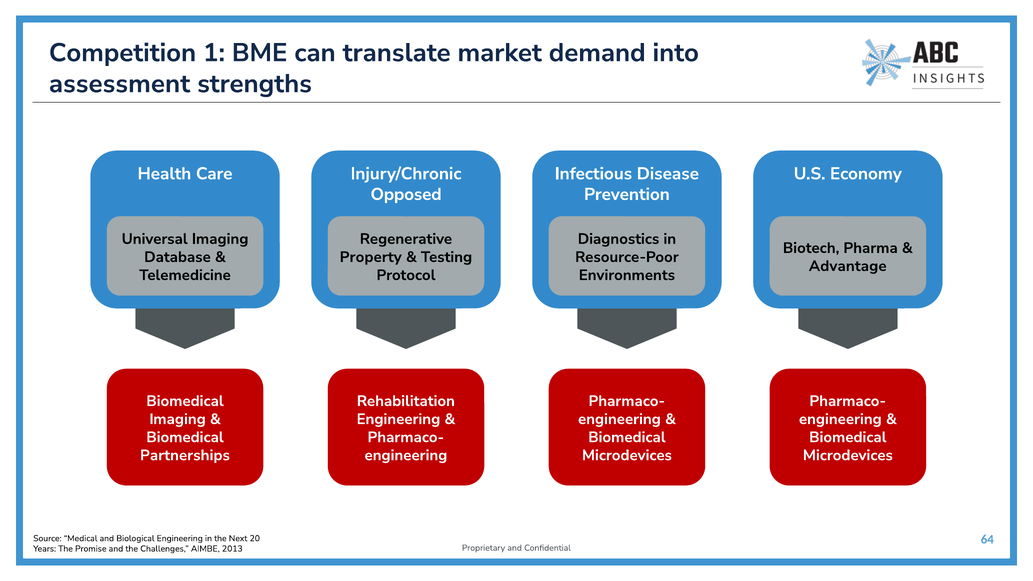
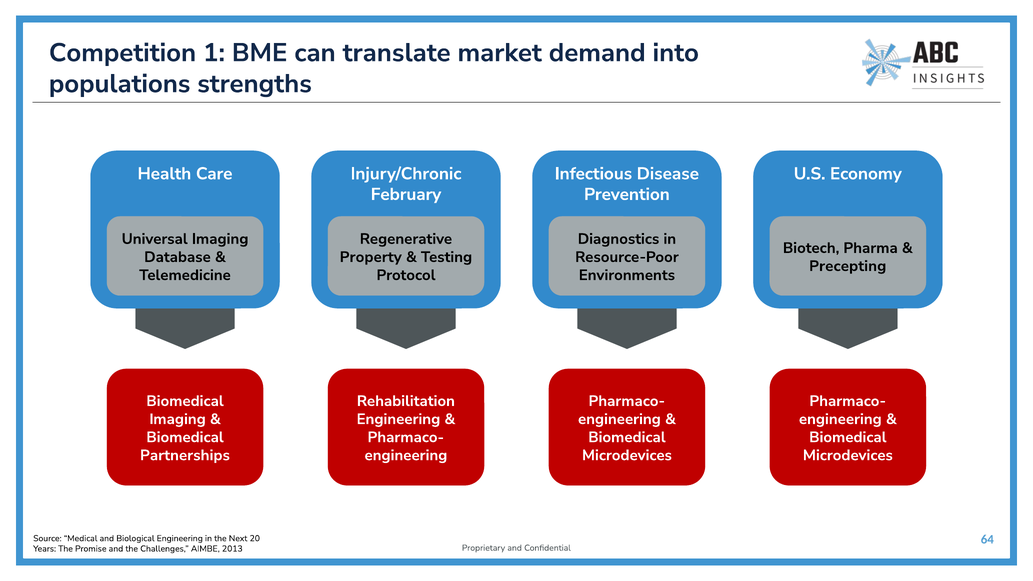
assessment: assessment -> populations (120, 84)
Opposed: Opposed -> February (406, 194)
Advantage: Advantage -> Precepting (848, 266)
